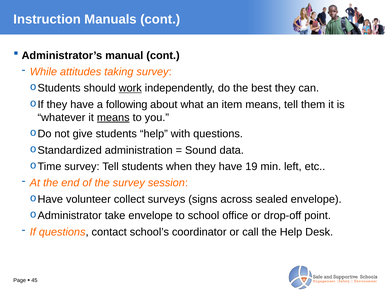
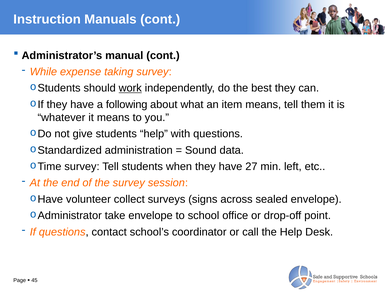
attitudes: attitudes -> expense (81, 72)
means underline: present -> none (113, 118)
19: 19 -> 27 (251, 167)
